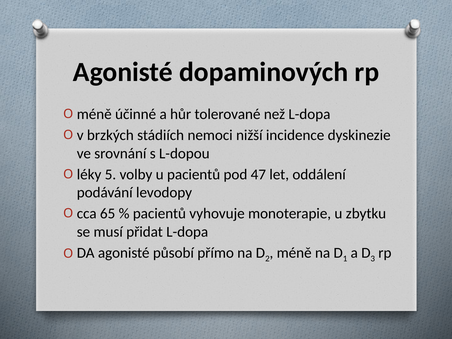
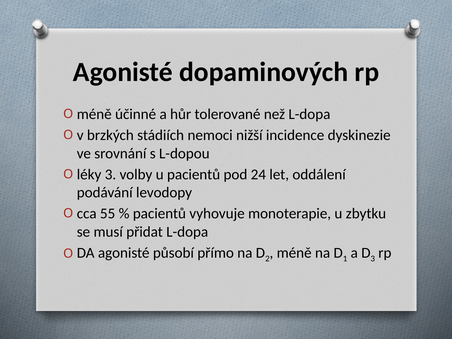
léky 5: 5 -> 3 (110, 174)
47: 47 -> 24 (258, 174)
65: 65 -> 55 (108, 214)
